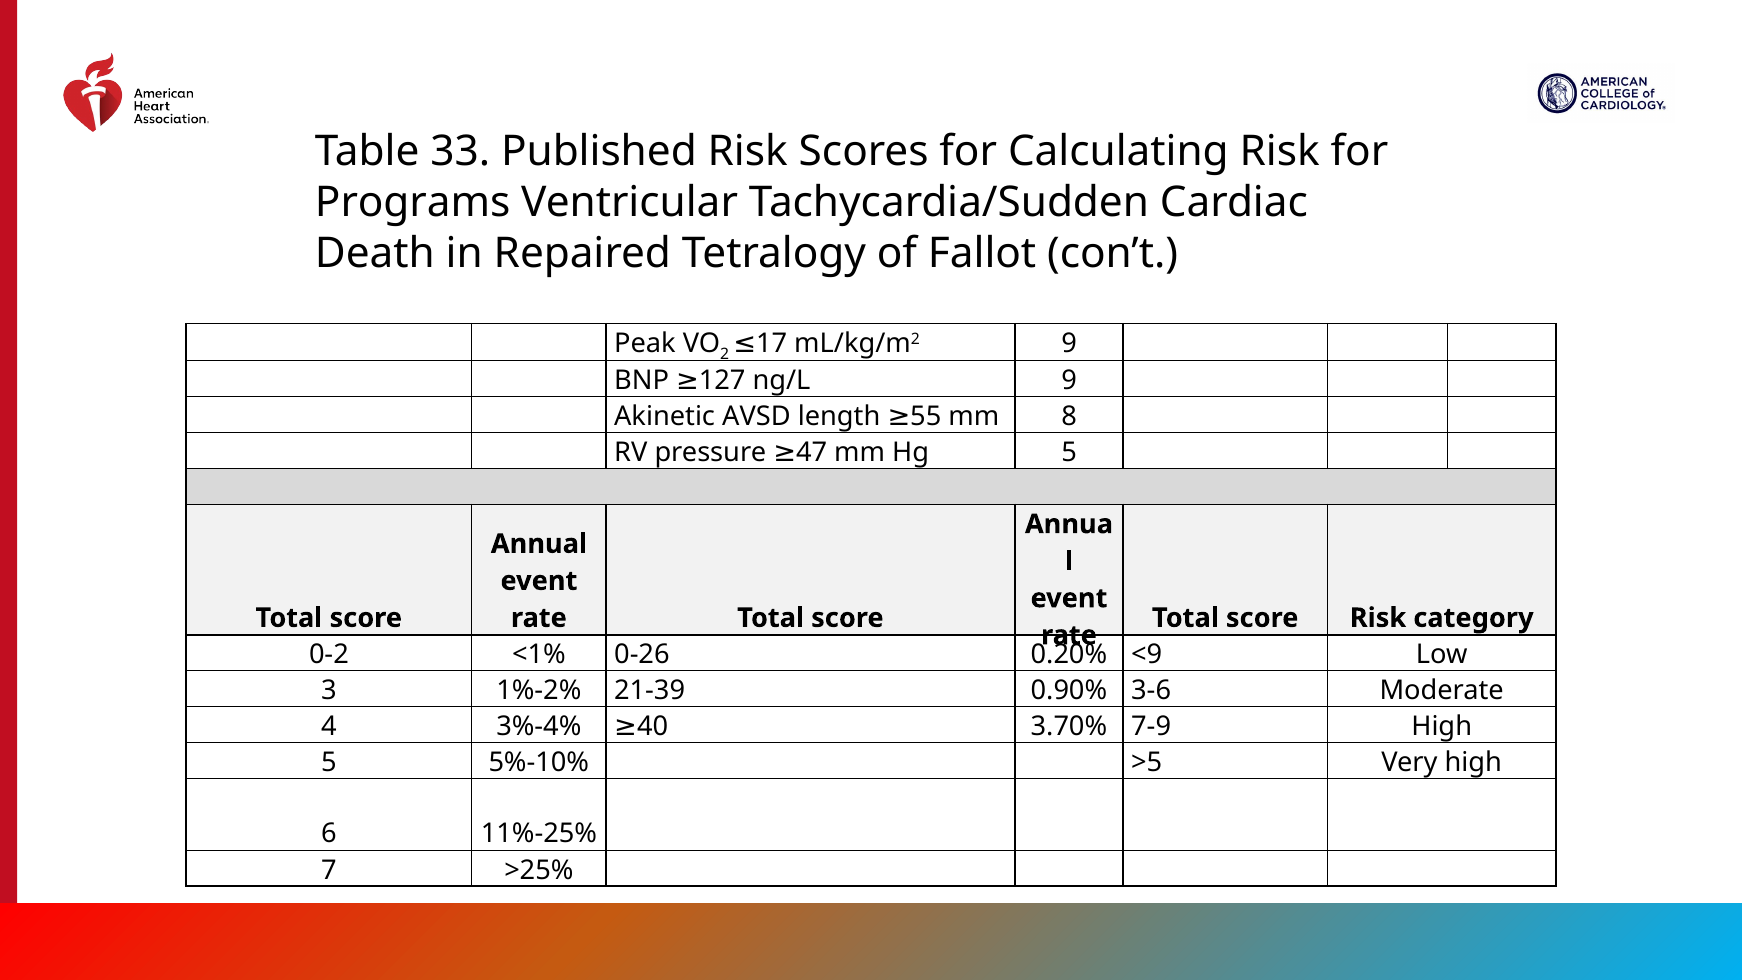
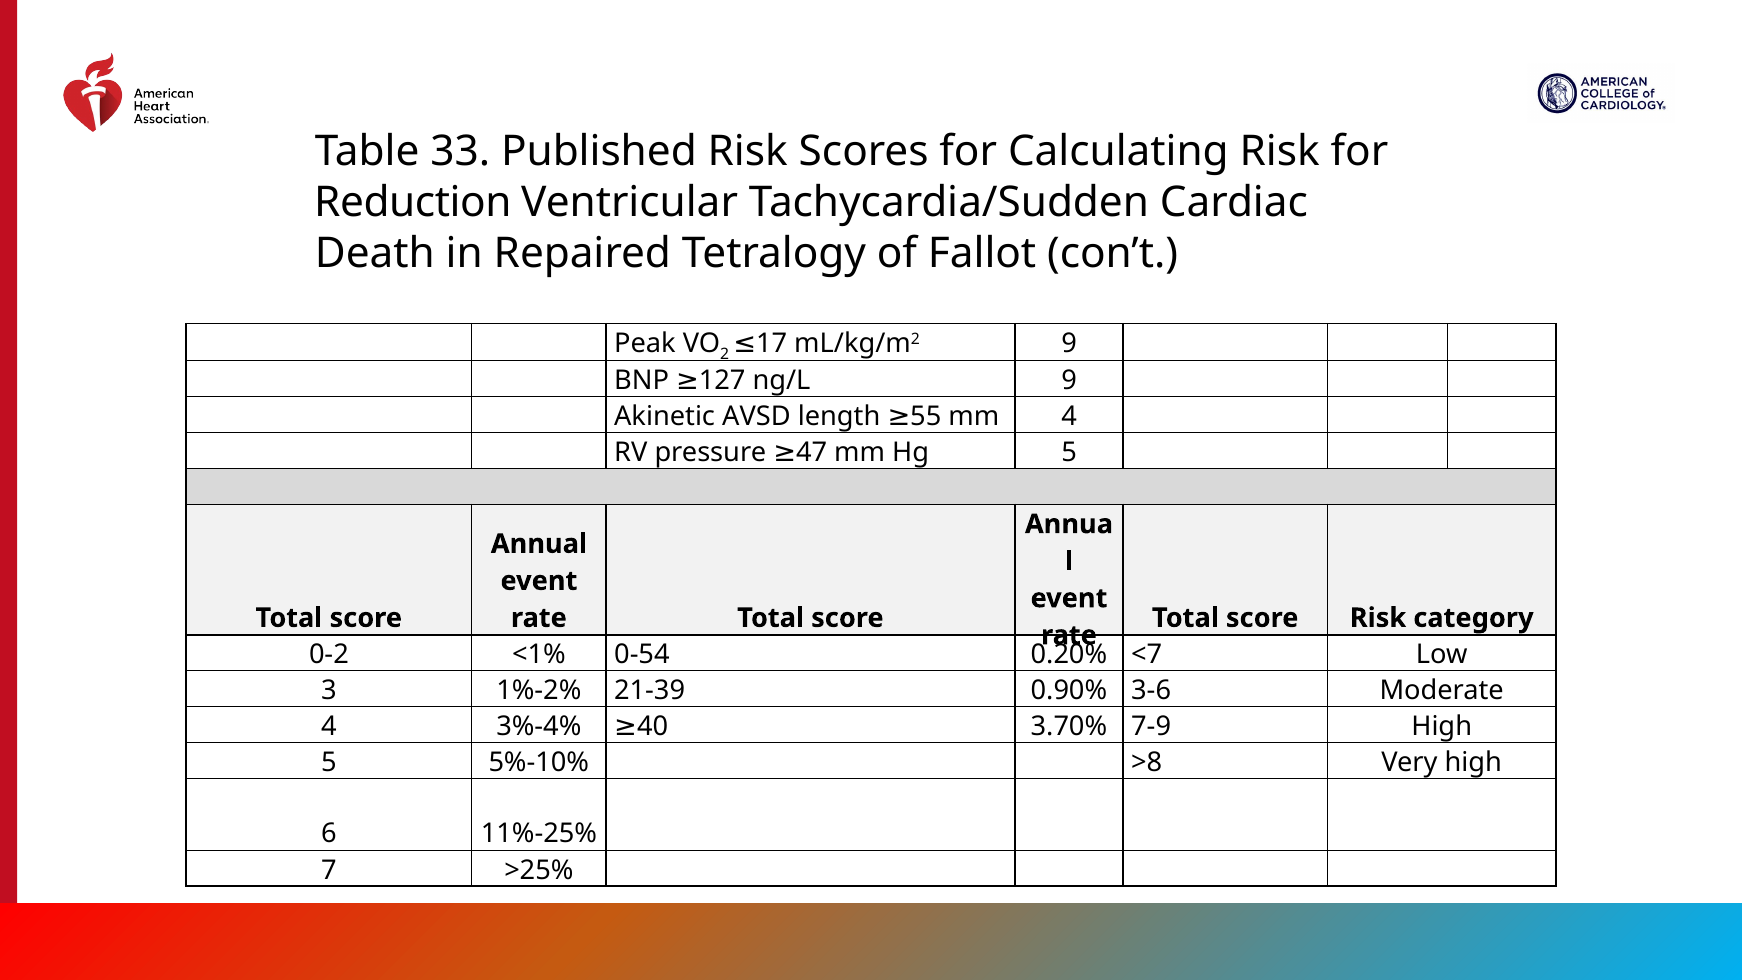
Programs: Programs -> Reduction (413, 202)
8: 8 -> 4 (1069, 417)
0-26: 0-26 -> 0-54 (642, 655)
<9: <9 -> <7 (1147, 655)
>5: >5 -> >8 (1147, 762)
